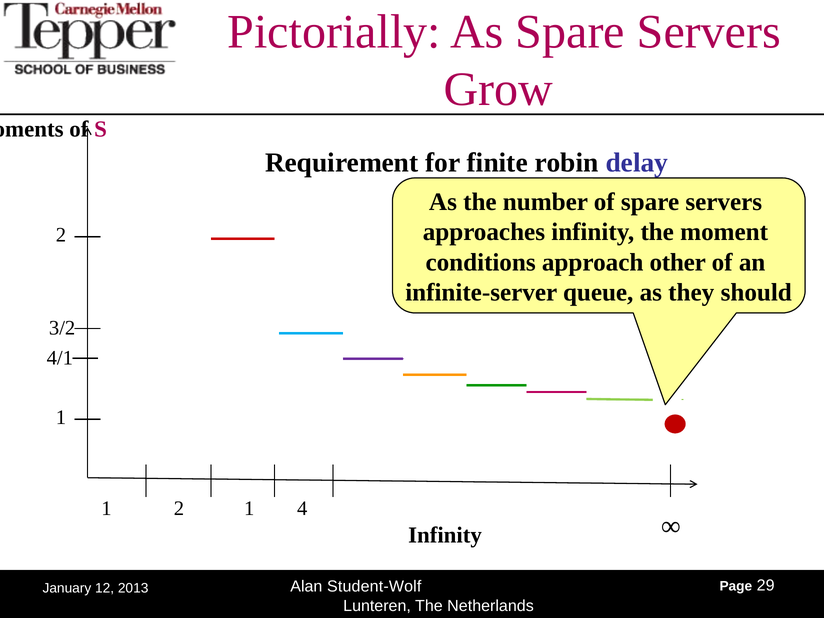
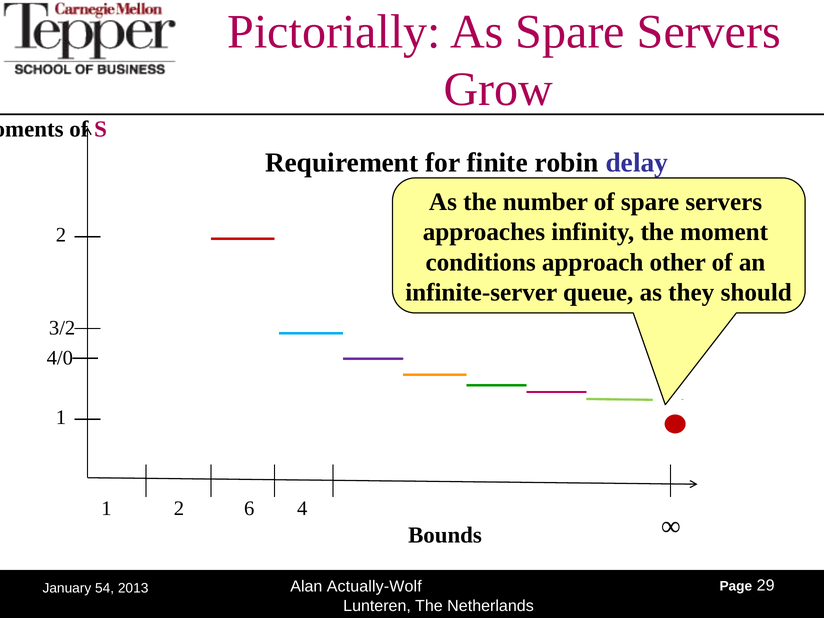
4/1: 4/1 -> 4/0 (60, 358)
2 1: 1 -> 6 (249, 509)
Infinity: Infinity -> Bounds (445, 535)
Student-Wolf: Student-Wolf -> Actually-Wolf (374, 587)
12: 12 -> 54 (105, 588)
